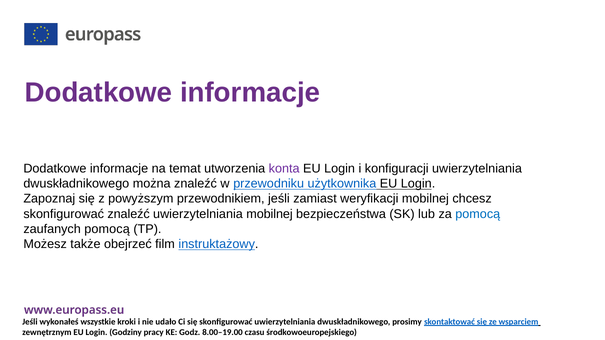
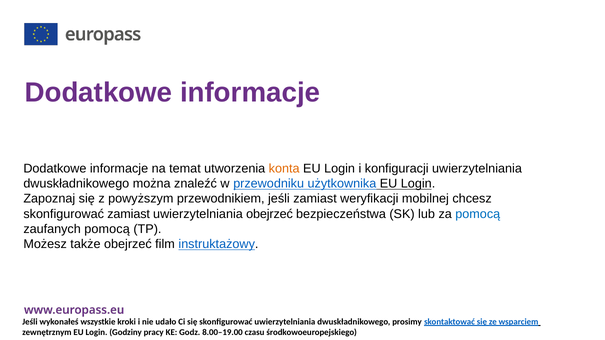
konta colour: purple -> orange (284, 169)
skonfigurować znaleźć: znaleźć -> zamiast (129, 214)
uwierzytelniania mobilnej: mobilnej -> obejrzeć (270, 214)
